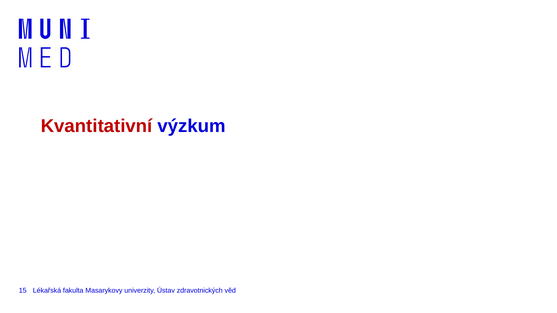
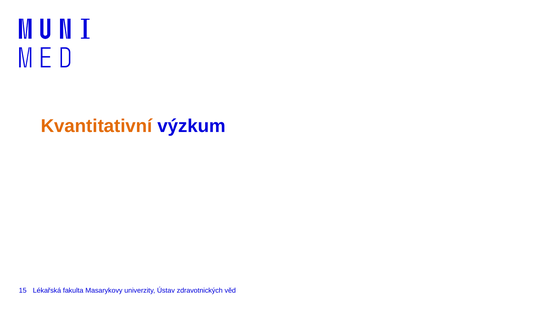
Kvantitativní colour: red -> orange (97, 126)
